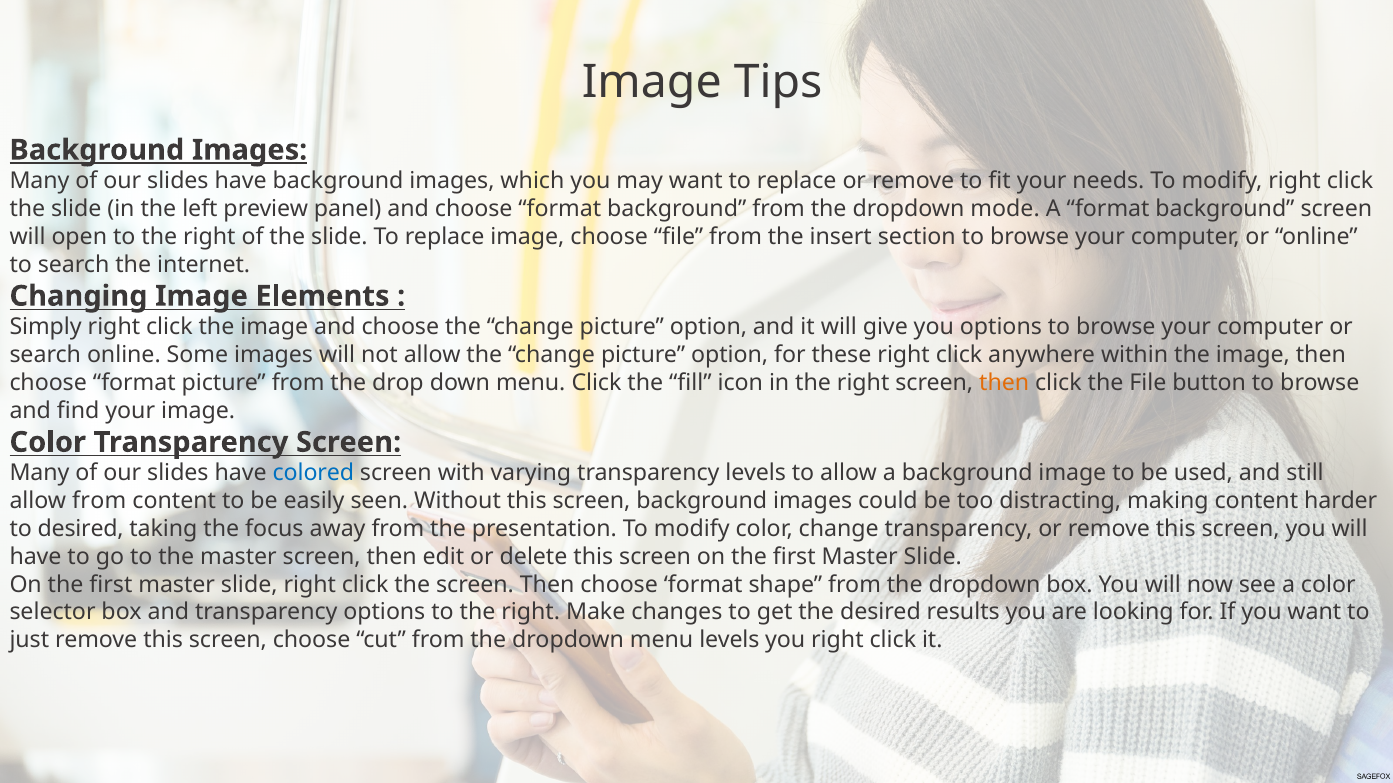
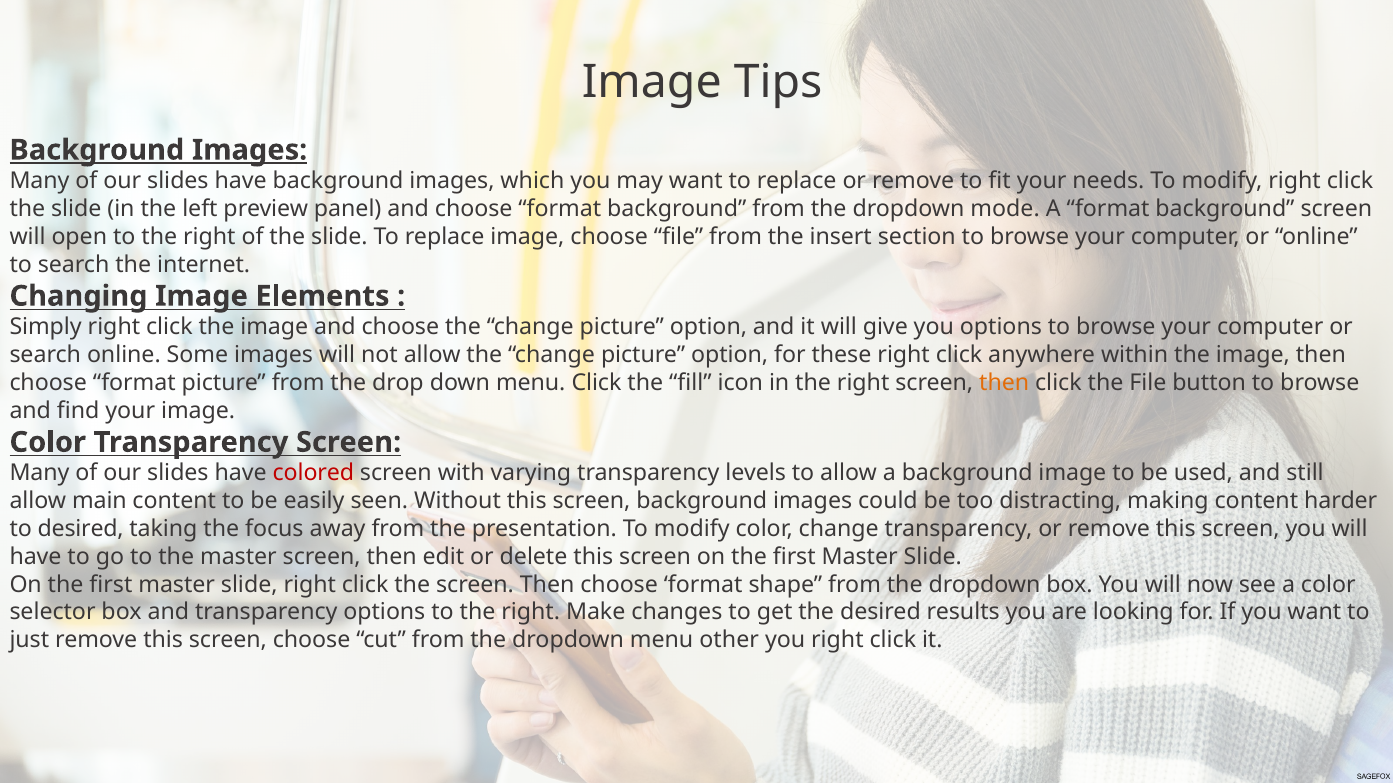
colored colour: blue -> red (313, 473)
allow from: from -> main (99, 501)
menu levels: levels -> other (729, 641)
